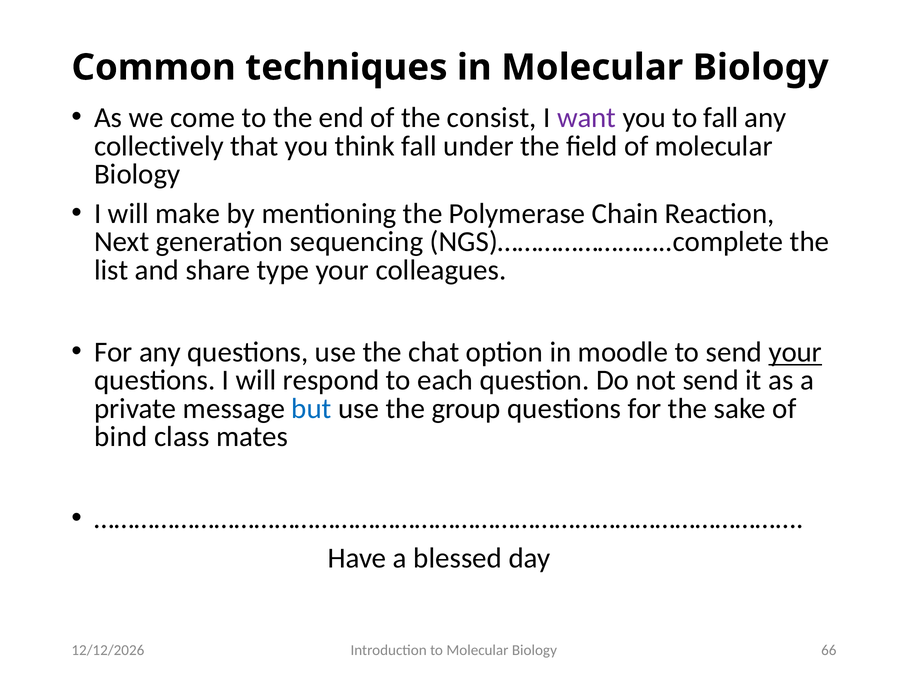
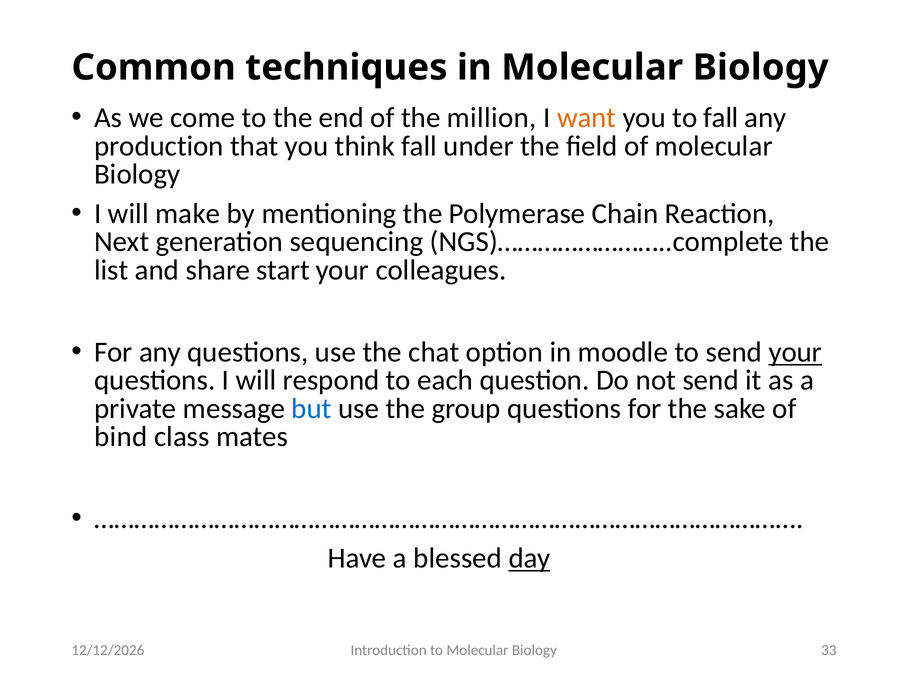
consist: consist -> million (492, 118)
want colour: purple -> orange (587, 118)
collectively: collectively -> production (159, 146)
type: type -> start (283, 270)
day underline: none -> present (529, 558)
66: 66 -> 33 (829, 650)
